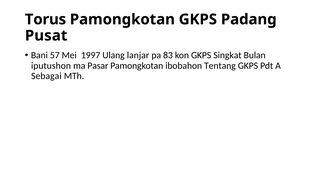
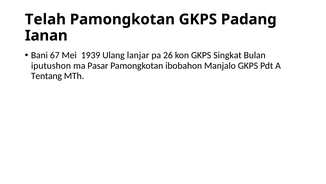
Torus: Torus -> Telah (45, 19)
Pusat: Pusat -> Ianan (46, 35)
57: 57 -> 67 (55, 55)
1997: 1997 -> 1939 (91, 55)
83: 83 -> 26 (168, 55)
Tentang: Tentang -> Manjalo (220, 65)
Sebagai: Sebagai -> Tentang (46, 76)
